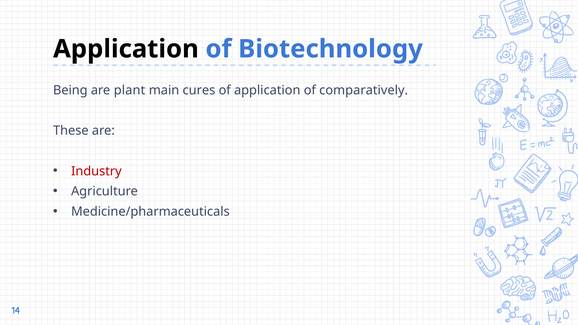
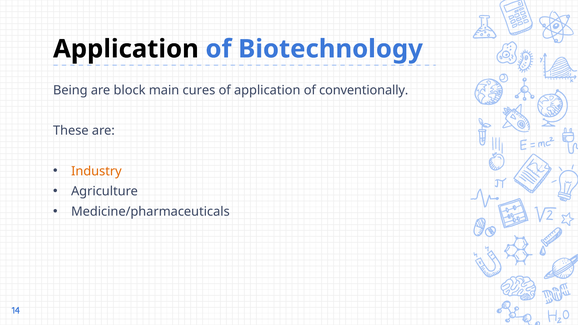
plant: plant -> block (130, 90)
comparatively: comparatively -> conventionally (364, 90)
Industry colour: red -> orange (96, 171)
